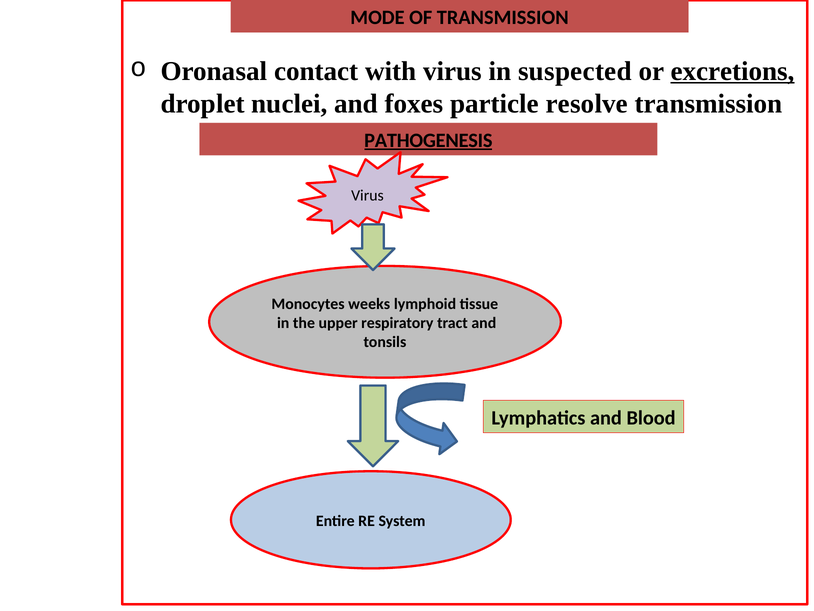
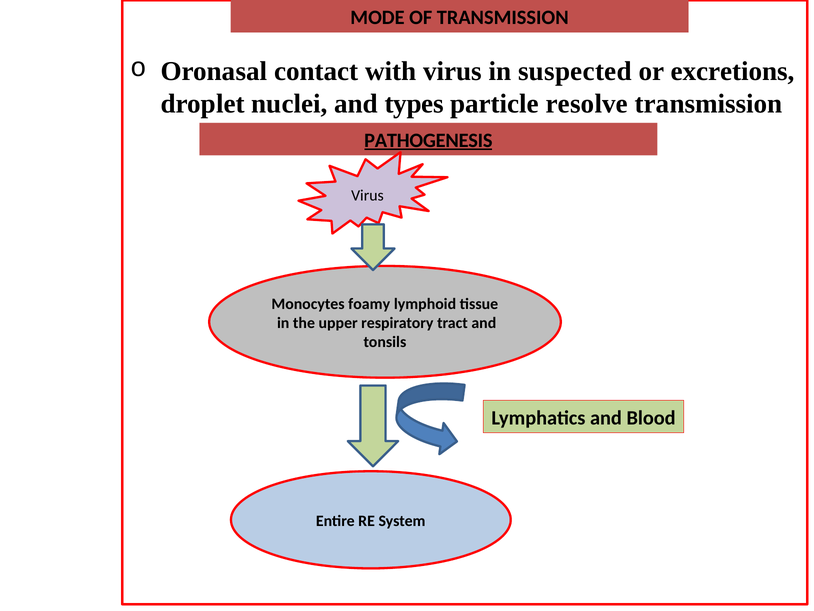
excretions underline: present -> none (733, 71)
foxes: foxes -> types (414, 104)
weeks: weeks -> foamy (369, 304)
